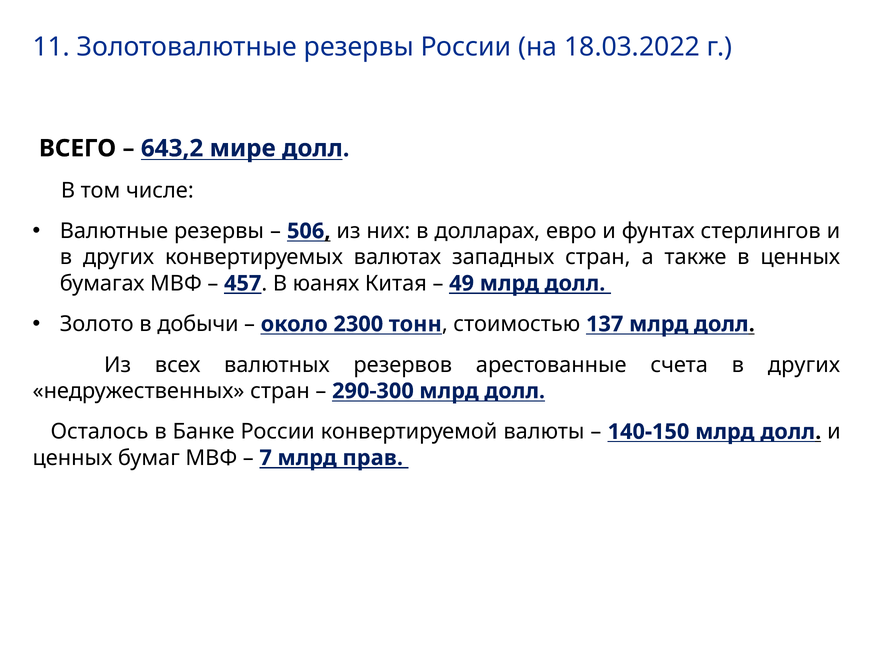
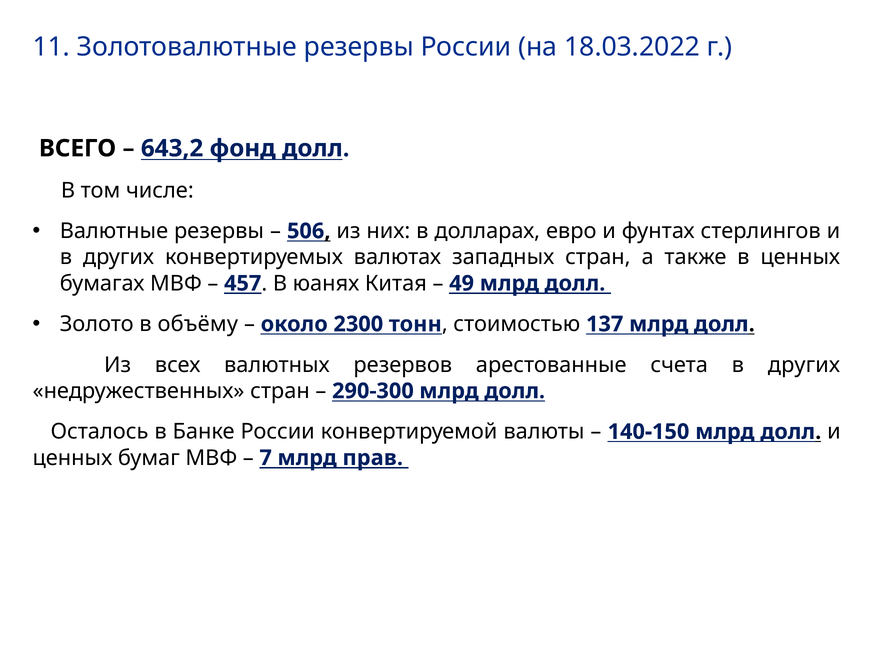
мире: мире -> фонд (243, 148)
добычи: добычи -> объёму (198, 324)
